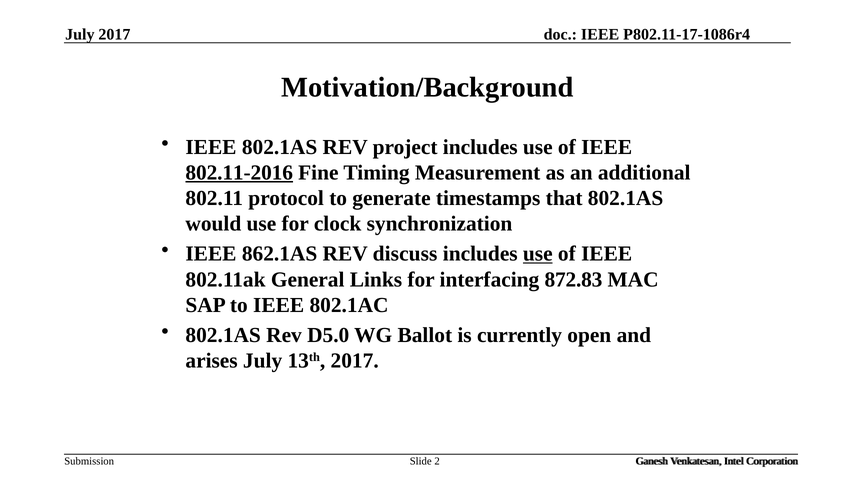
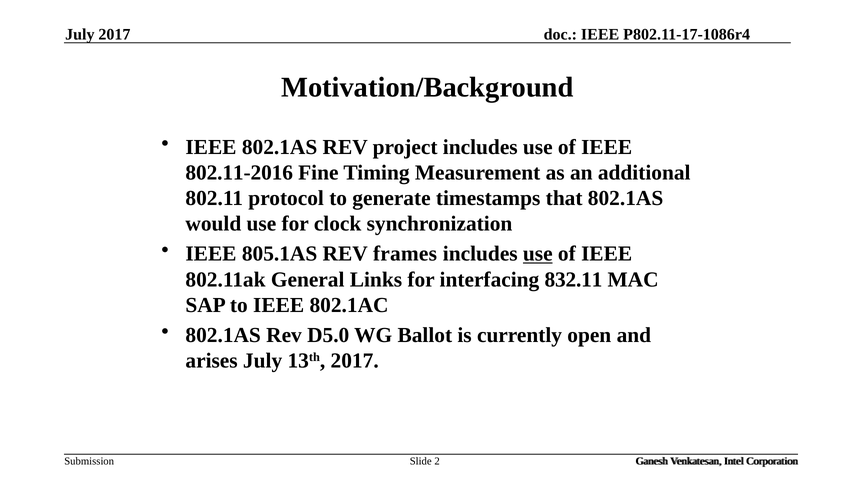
802.11-2016 underline: present -> none (239, 173)
862.1AS: 862.1AS -> 805.1AS (280, 254)
discuss: discuss -> frames (405, 254)
872.83: 872.83 -> 832.11 (573, 279)
